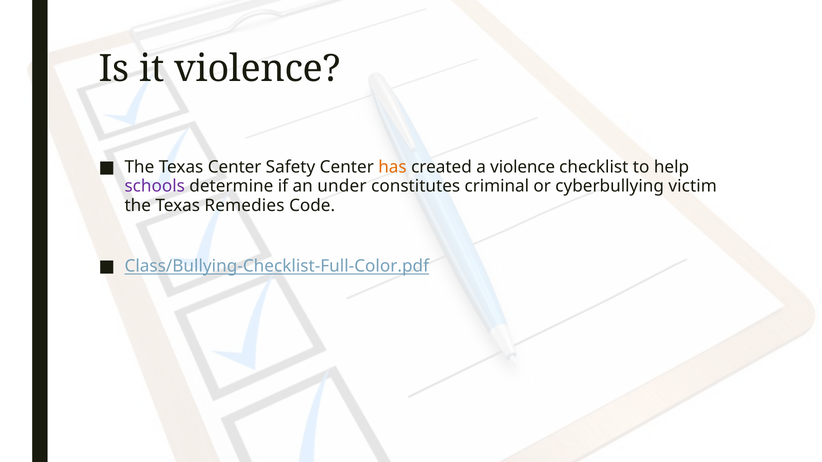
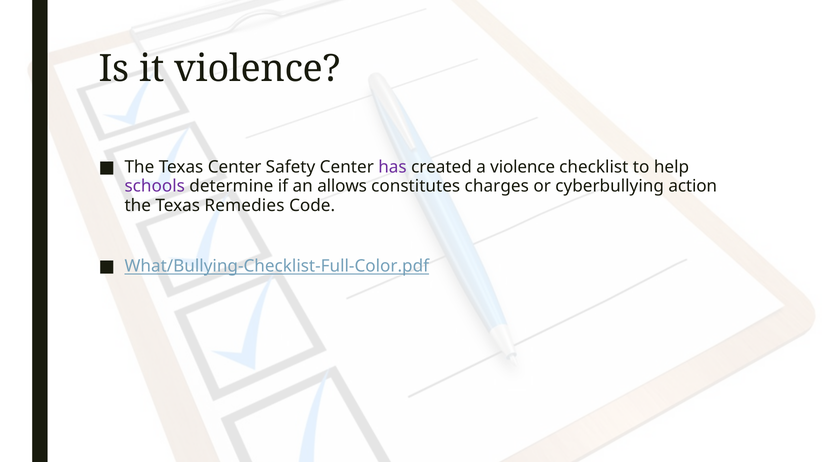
has colour: orange -> purple (392, 167)
under: under -> allows (342, 186)
criminal: criminal -> charges (497, 186)
victim: victim -> action (693, 186)
Class/Bullying-Checklist-Full-Color.pdf: Class/Bullying-Checklist-Full-Color.pdf -> What/Bullying-Checklist-Full-Color.pdf (277, 267)
